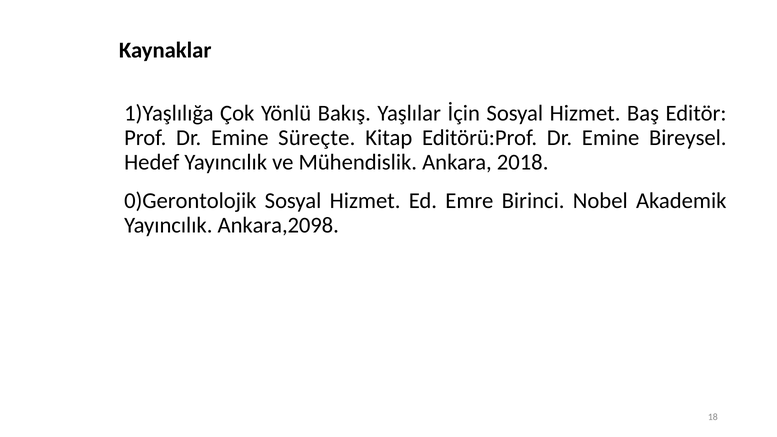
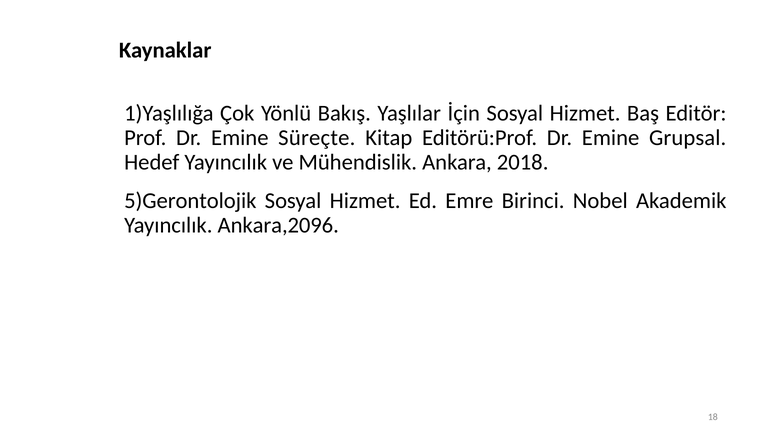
Bireysel: Bireysel -> Grupsal (688, 138)
0)Gerontolojik: 0)Gerontolojik -> 5)Gerontolojik (190, 201)
Ankara,2098: Ankara,2098 -> Ankara,2096 (278, 225)
